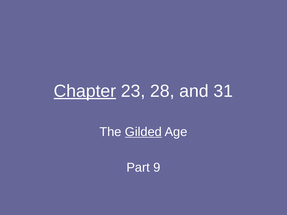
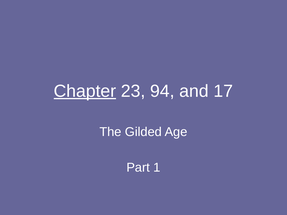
28: 28 -> 94 (162, 91)
31: 31 -> 17 (223, 91)
Gilded underline: present -> none (143, 132)
9: 9 -> 1 (157, 168)
